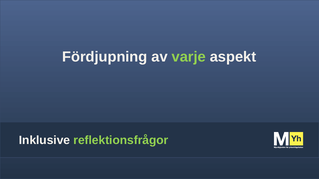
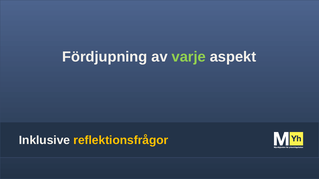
reflektionsfrågor colour: light green -> yellow (121, 141)
